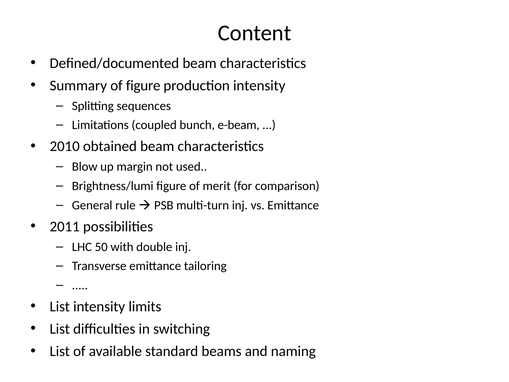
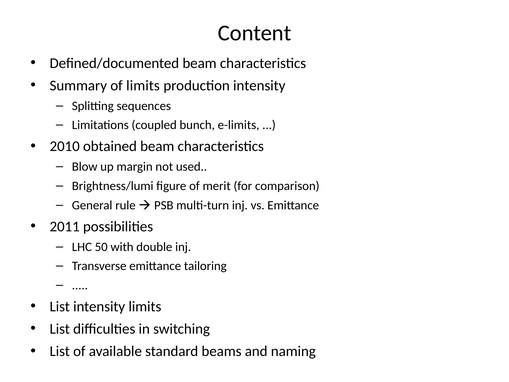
of figure: figure -> limits (143, 85)
e-beam: e-beam -> e-limits (239, 125)
